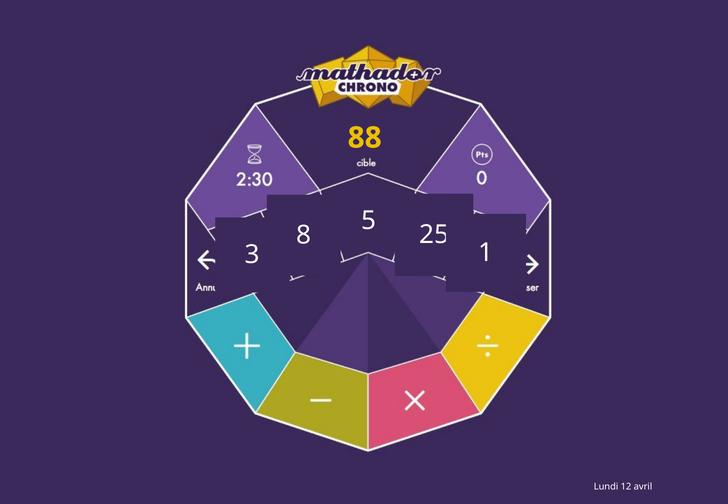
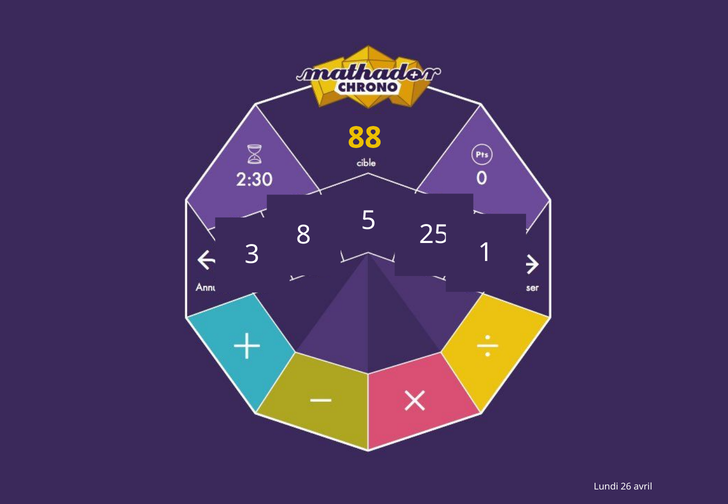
12: 12 -> 26 (626, 487)
